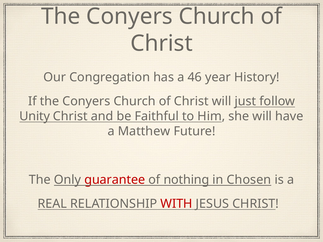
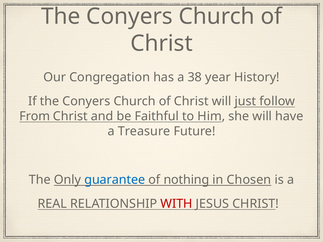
46: 46 -> 38 (195, 77)
Unity: Unity -> From (35, 116)
Matthew: Matthew -> Treasure (144, 131)
guarantee colour: red -> blue (115, 180)
